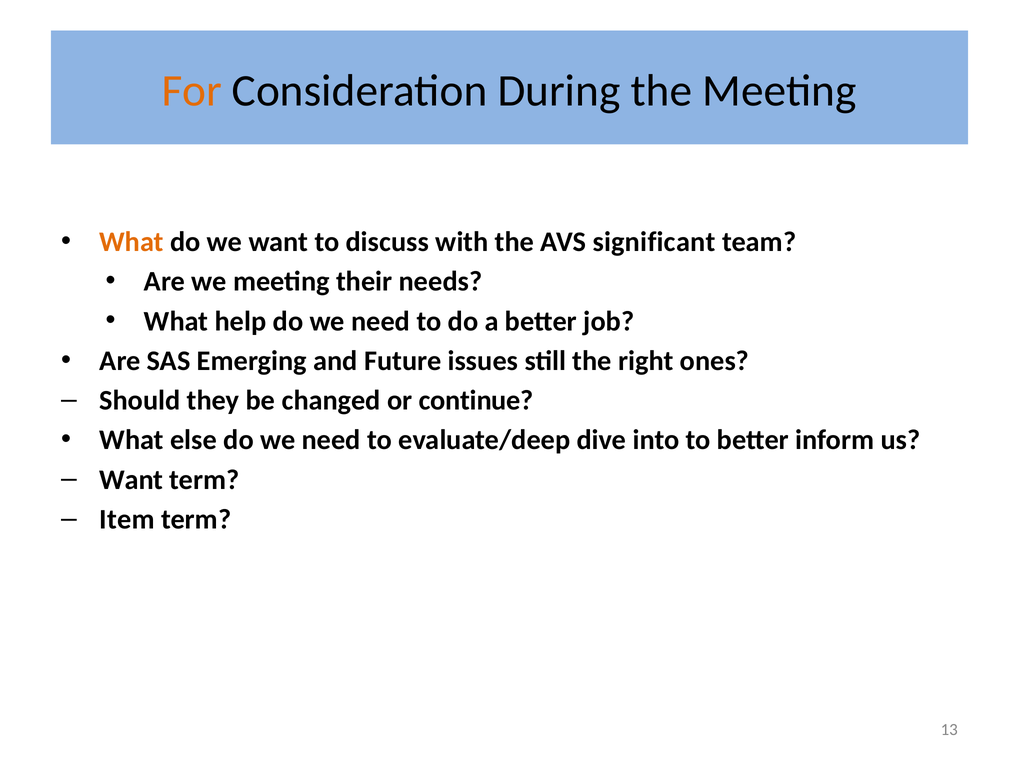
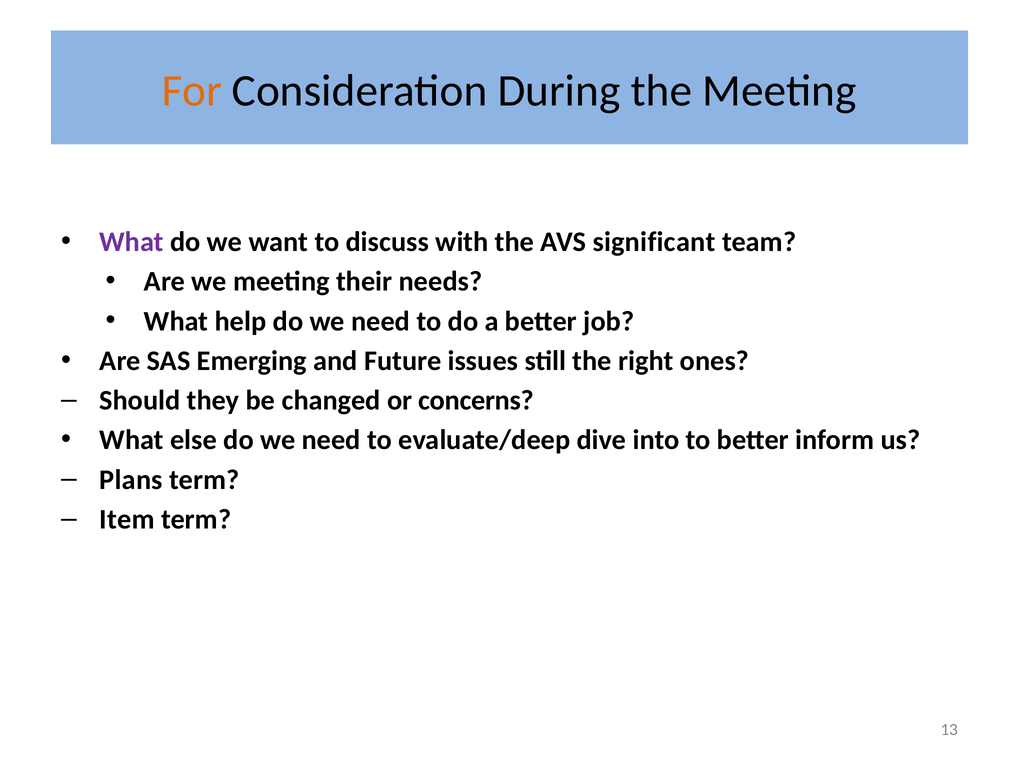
What colour: orange -> purple (132, 242)
continue: continue -> concerns (476, 401)
Want: Want -> Plans (131, 480)
